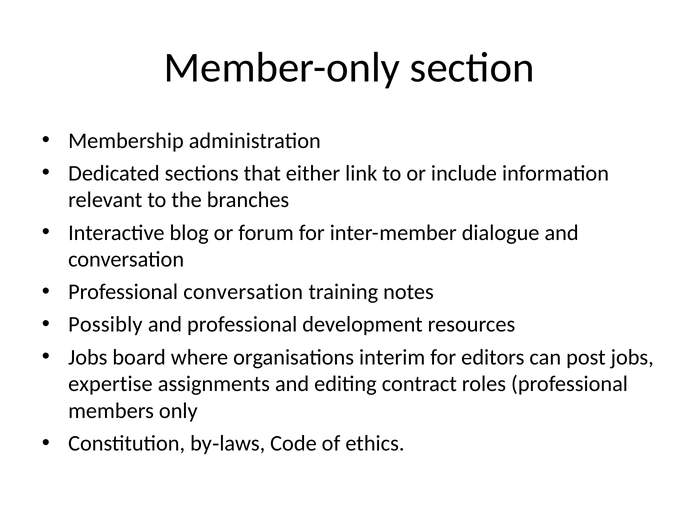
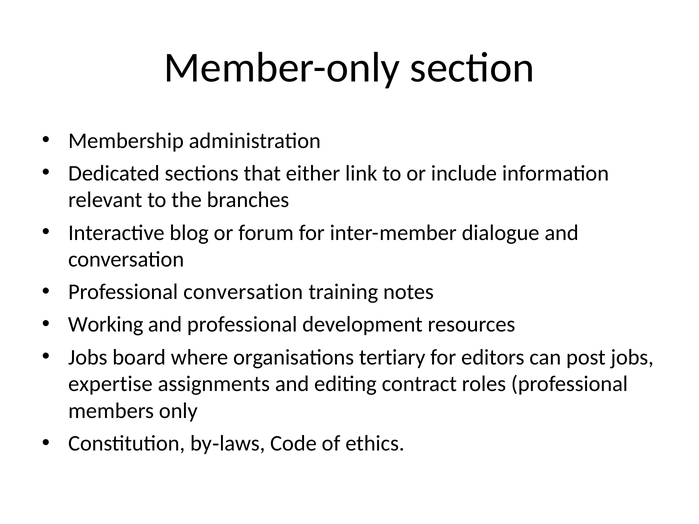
Possibly: Possibly -> Working (106, 325)
interim: interim -> tertiary (392, 357)
